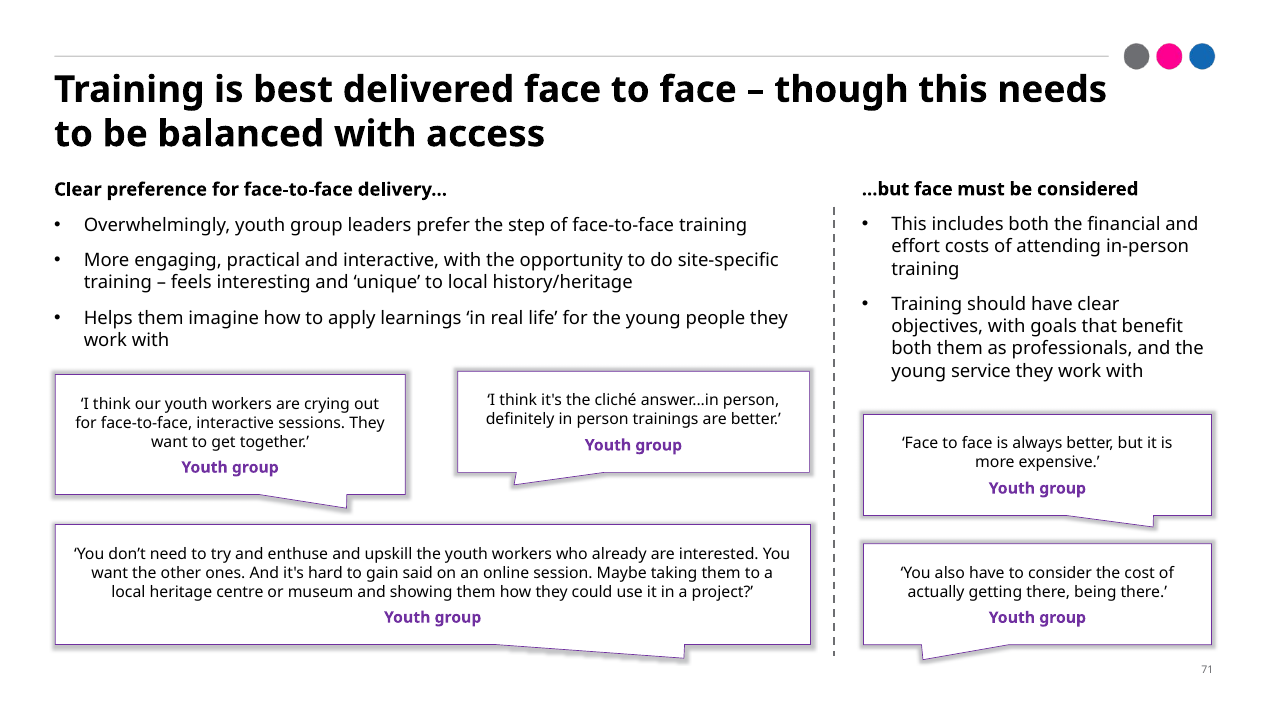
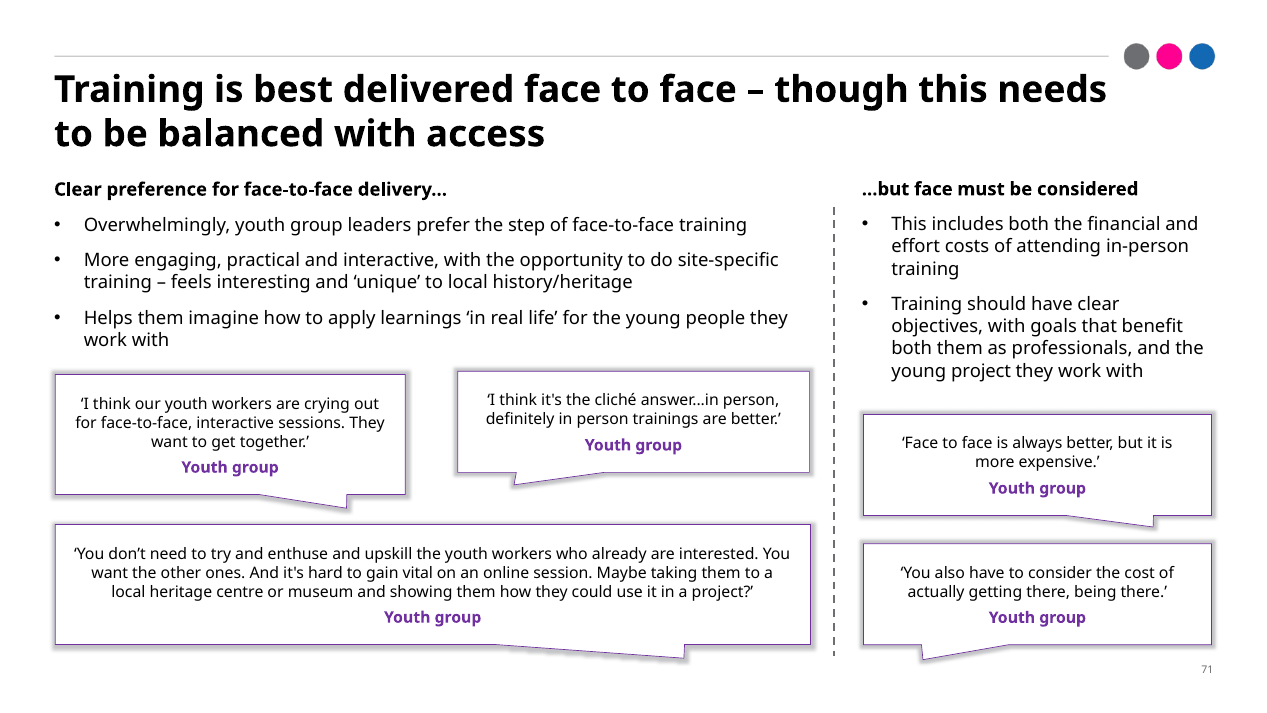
young service: service -> project (981, 371)
said: said -> vital (418, 573)
